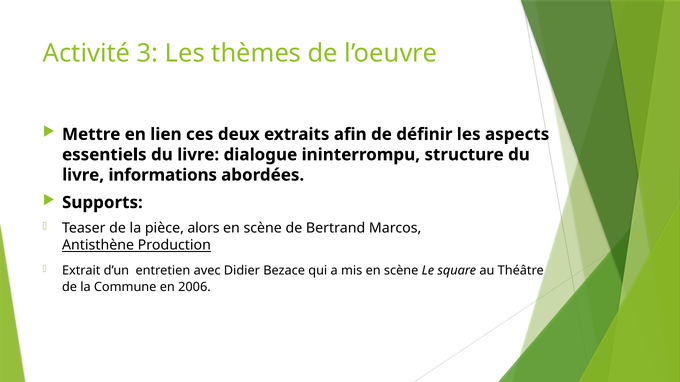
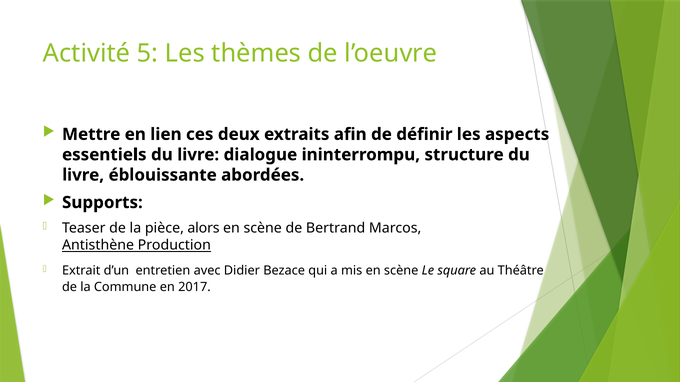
3: 3 -> 5 (148, 54)
informations: informations -> éblouissante (163, 175)
2006: 2006 -> 2017 (194, 288)
